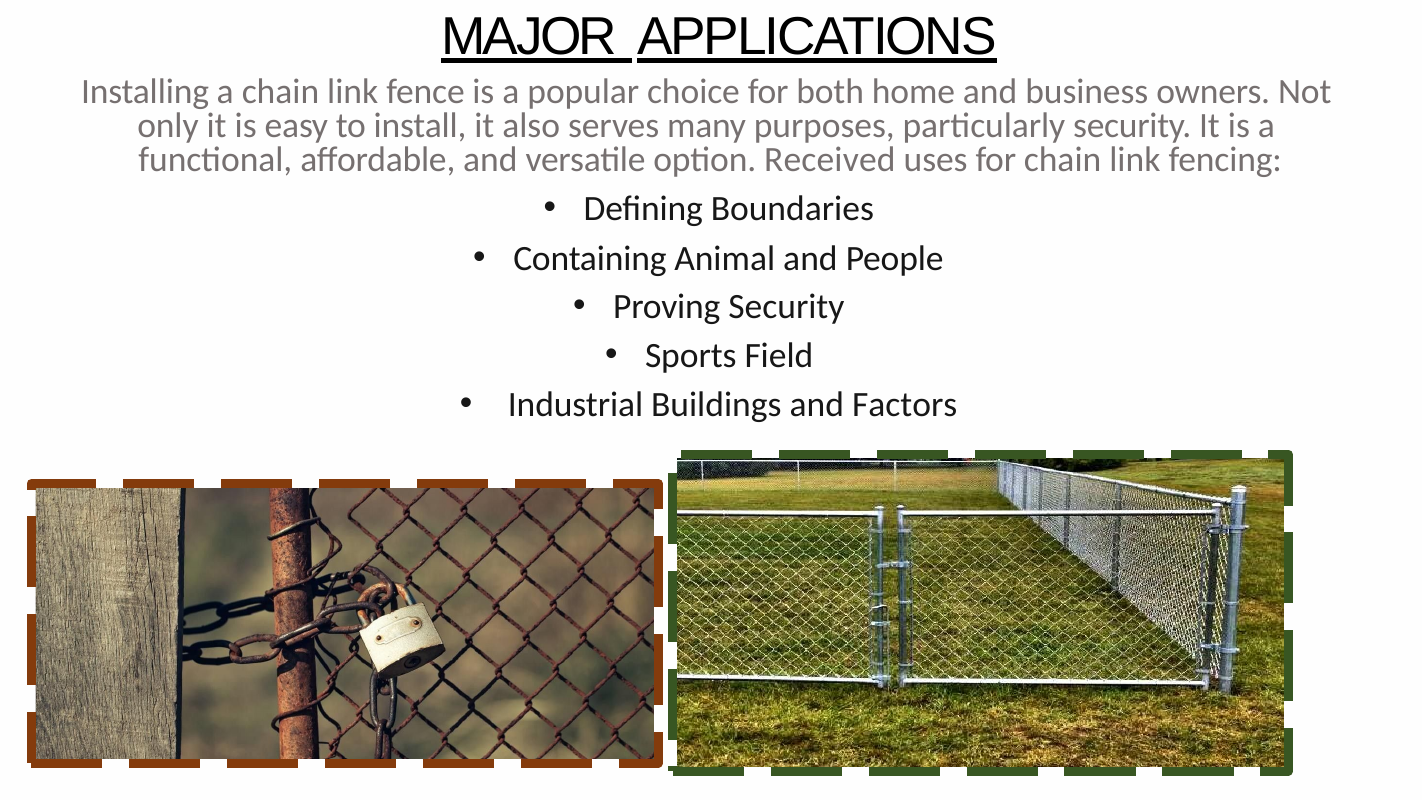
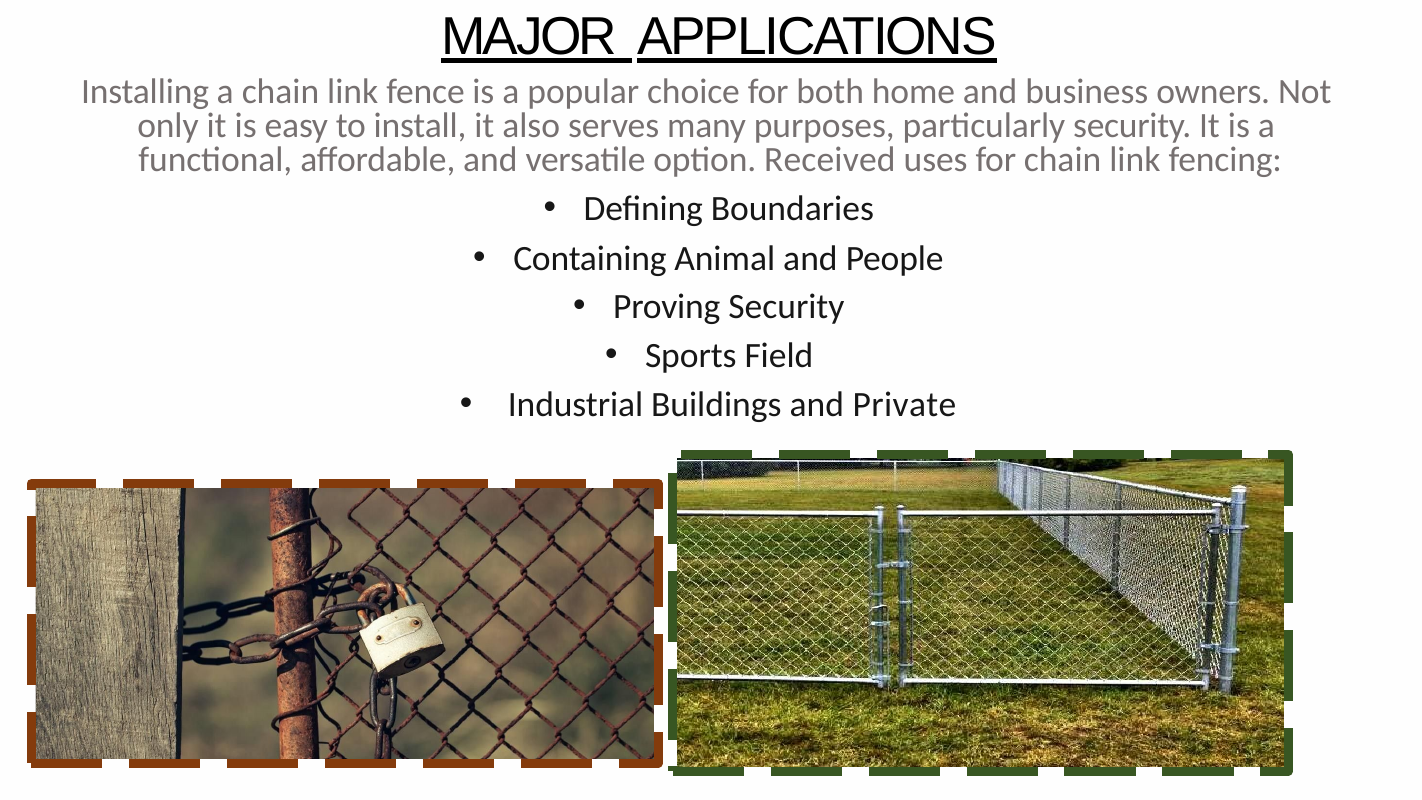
Factors: Factors -> Private (905, 405)
